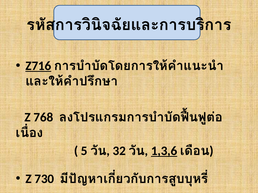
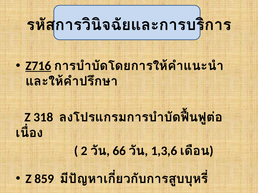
768: 768 -> 318 (43, 118)
5: 5 -> 2 (84, 151)
32: 32 -> 66 (119, 151)
1,3,6 underline: present -> none (164, 151)
730: 730 -> 859 (44, 179)
